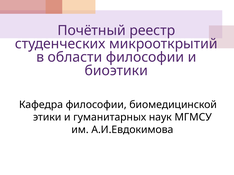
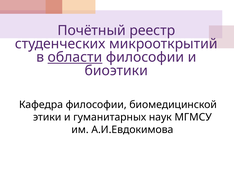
области underline: none -> present (75, 57)
